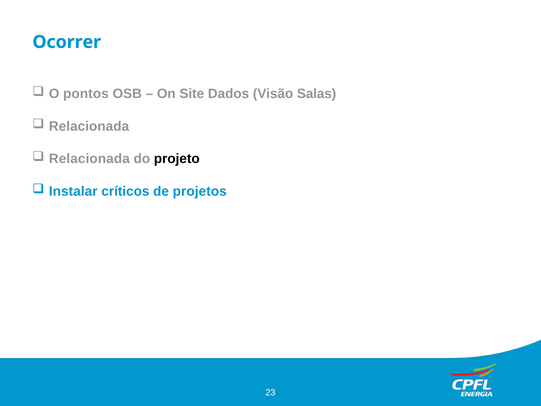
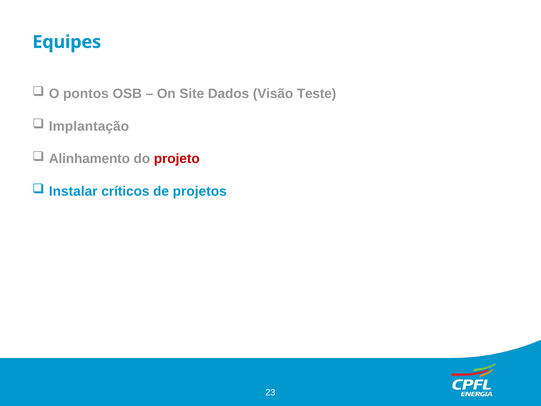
Ocorrer: Ocorrer -> Equipes (67, 42)
Salas: Salas -> Teste (317, 94)
Relacionada: Relacionada -> Implantação (89, 126)
Relacionada: Relacionada -> Alinhamento (89, 159)
projeto colour: black -> red (177, 159)
